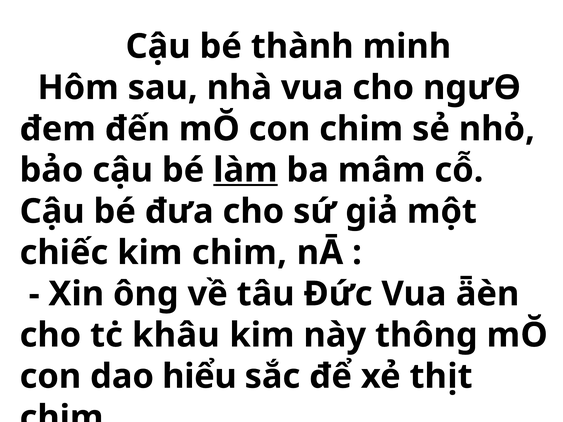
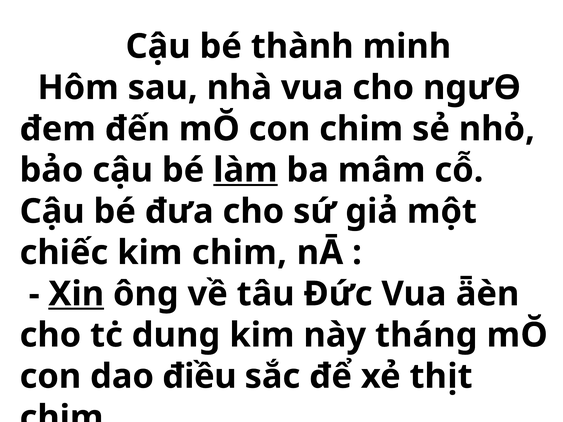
Xin underline: none -> present (76, 294)
khâu: khâu -> dung (176, 335)
thông: thông -> tháng (426, 335)
hiểu: hiểu -> điều (199, 377)
